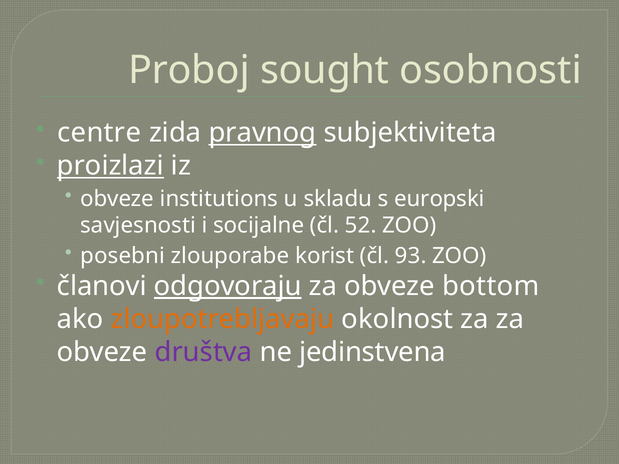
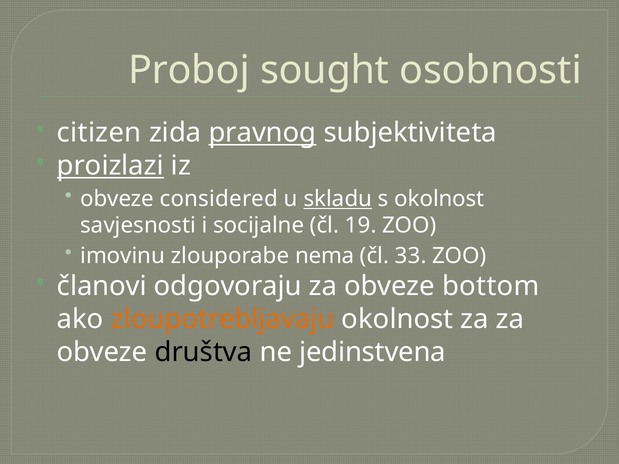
centre: centre -> citizen (99, 133)
institutions: institutions -> considered (219, 199)
skladu underline: none -> present (338, 199)
s europski: europski -> okolnost (439, 199)
52: 52 -> 19 (361, 226)
posebni: posebni -> imovinu (123, 256)
korist: korist -> nema (325, 256)
93: 93 -> 33 (411, 256)
odgovoraju underline: present -> none (228, 286)
društva colour: purple -> black (204, 352)
